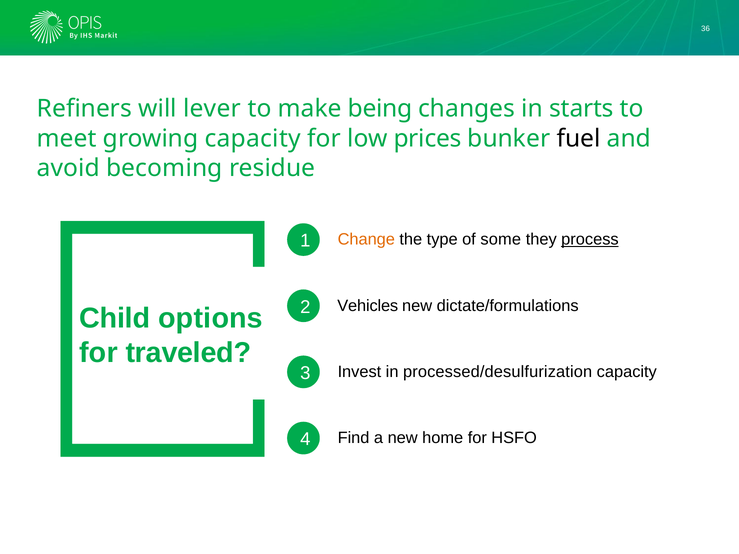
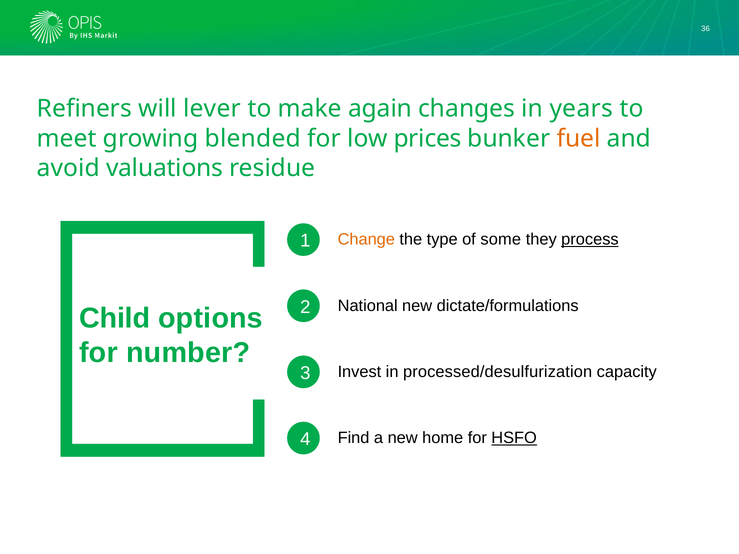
being: being -> again (380, 109)
starts: starts -> years (581, 109)
growing capacity: capacity -> blended (253, 138)
fuel colour: black -> orange (579, 138)
becoming: becoming -> valuations (165, 168)
Vehicles: Vehicles -> National (368, 306)
traveled: traveled -> number (188, 353)
HSFO underline: none -> present (514, 438)
